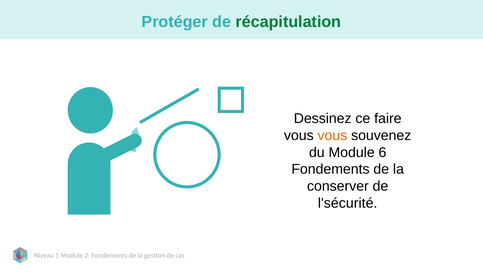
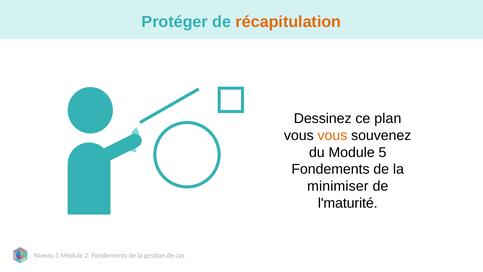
récapitulation colour: green -> orange (288, 22)
faire: faire -> plan (388, 118)
6: 6 -> 5 (382, 152)
conserver: conserver -> minimiser (338, 186)
l'sécurité: l'sécurité -> l'maturité (348, 203)
